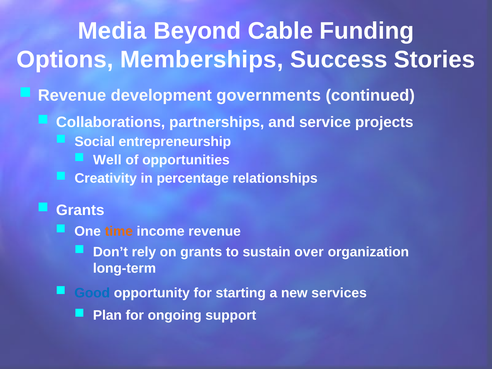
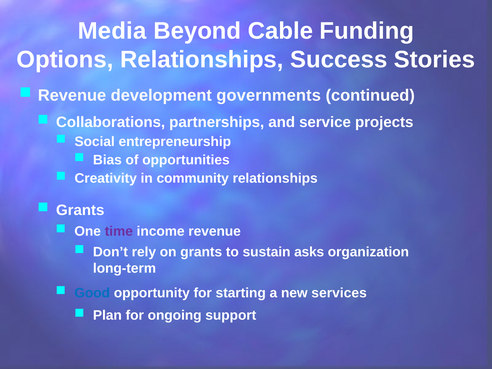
Options Memberships: Memberships -> Relationships (202, 60)
Well: Well -> Bias (107, 160)
percentage: percentage -> community (193, 178)
time colour: orange -> purple (119, 231)
over: over -> asks (309, 252)
